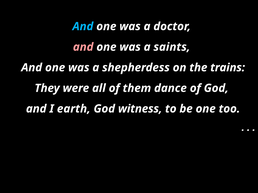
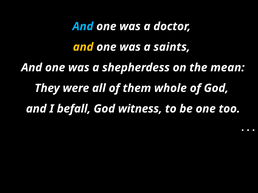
and colour: pink -> yellow (83, 47)
trains: trains -> mean (228, 68)
dance: dance -> whole (170, 88)
earth: earth -> befall (74, 109)
